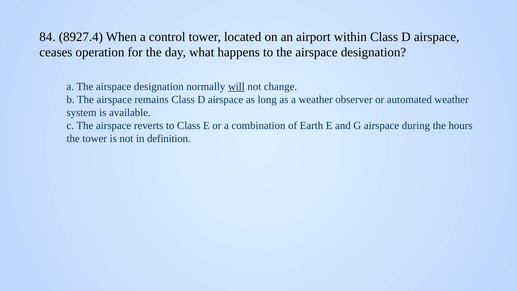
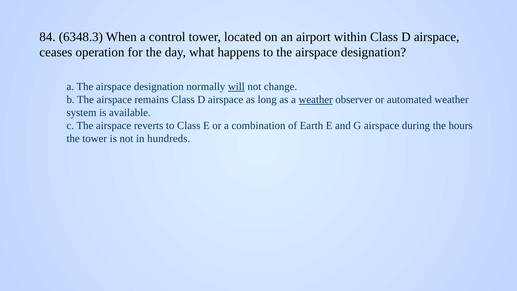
8927.4: 8927.4 -> 6348.3 (81, 37)
weather underline: none -> present (316, 100)
definition: definition -> hundreds (169, 138)
